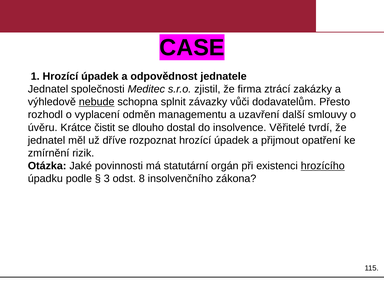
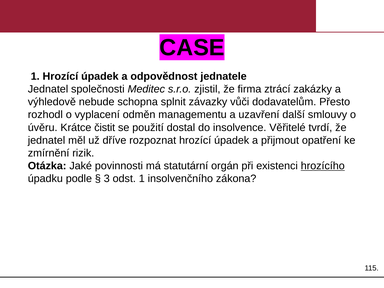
nebude underline: present -> none (97, 102)
dlouho: dlouho -> použití (148, 127)
odst 8: 8 -> 1 (142, 179)
